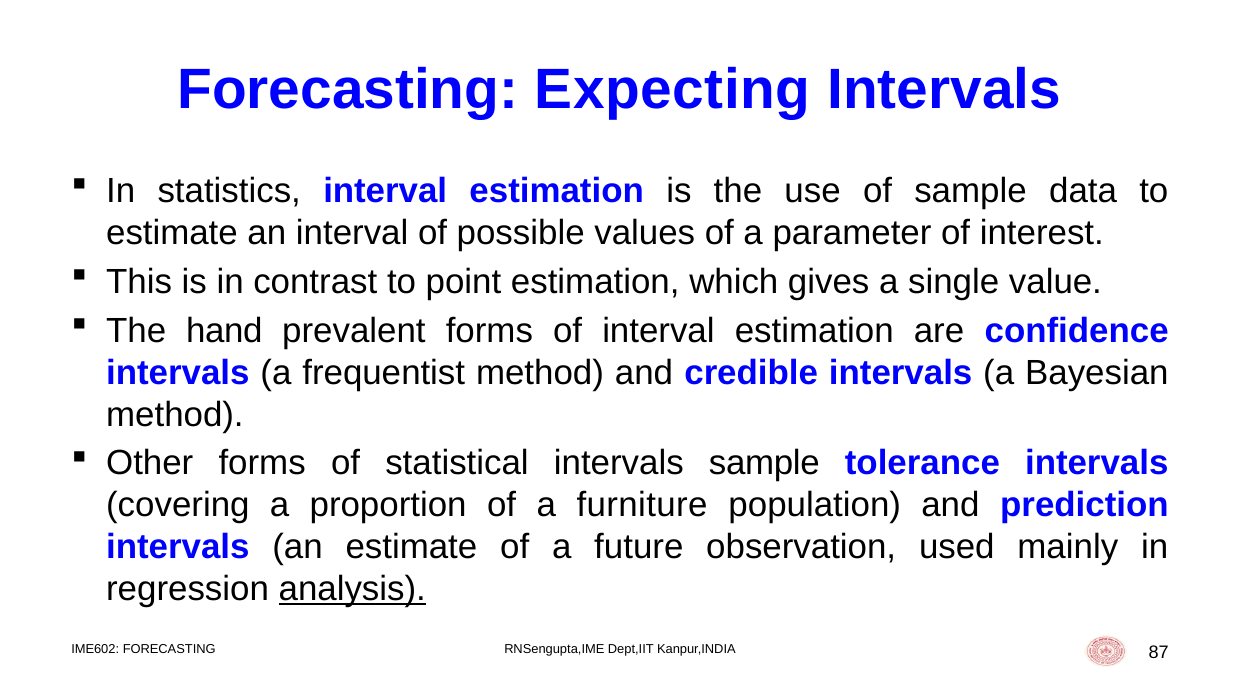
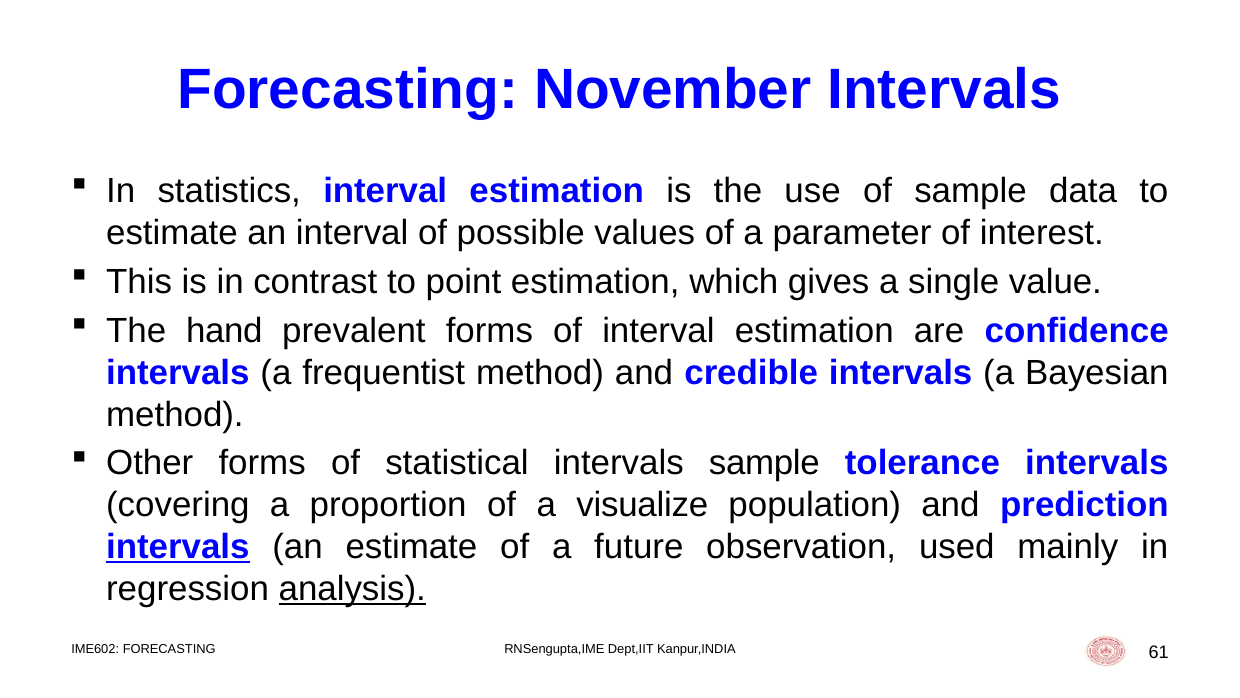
Expecting: Expecting -> November (673, 90)
furniture: furniture -> visualize (642, 505)
intervals underline: none -> present (178, 547)
87: 87 -> 61 (1159, 652)
